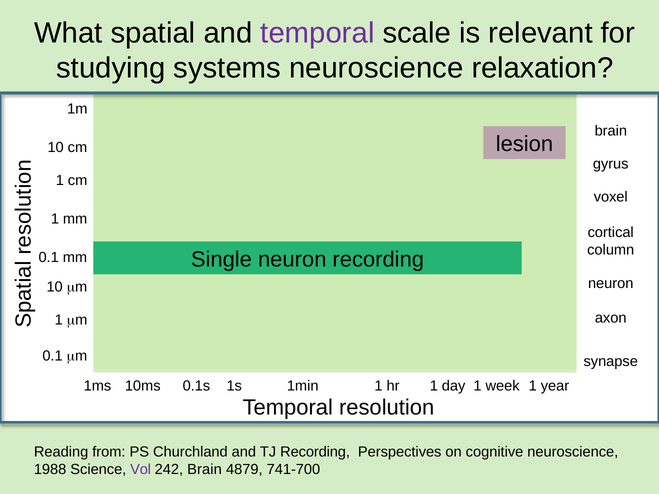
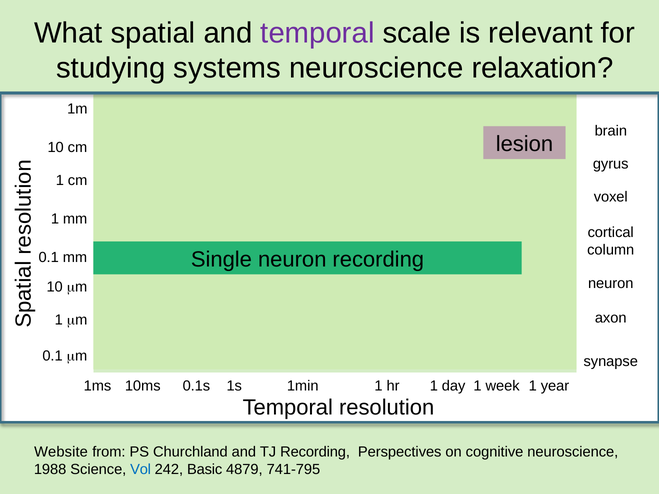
Reading: Reading -> Website (61, 452)
Vol colour: purple -> blue (141, 470)
242 Brain: Brain -> Basic (205, 470)
741-700: 741-700 -> 741-795 (293, 470)
